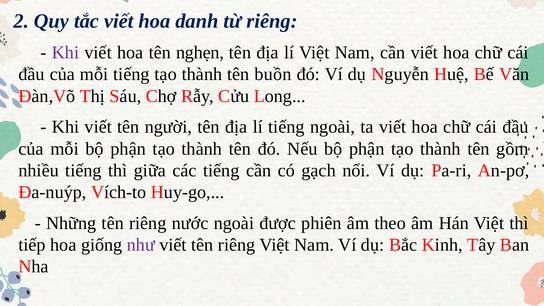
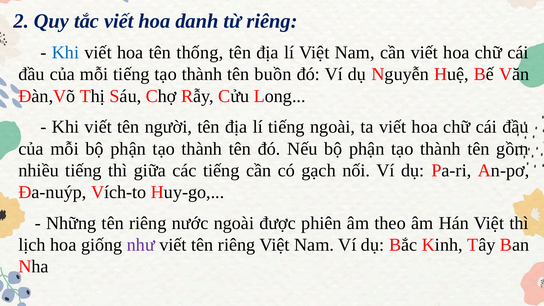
Khi colour: purple -> blue (65, 53)
nghẹn: nghẹn -> thống (200, 53)
tiếp: tiếp -> lịch (32, 245)
